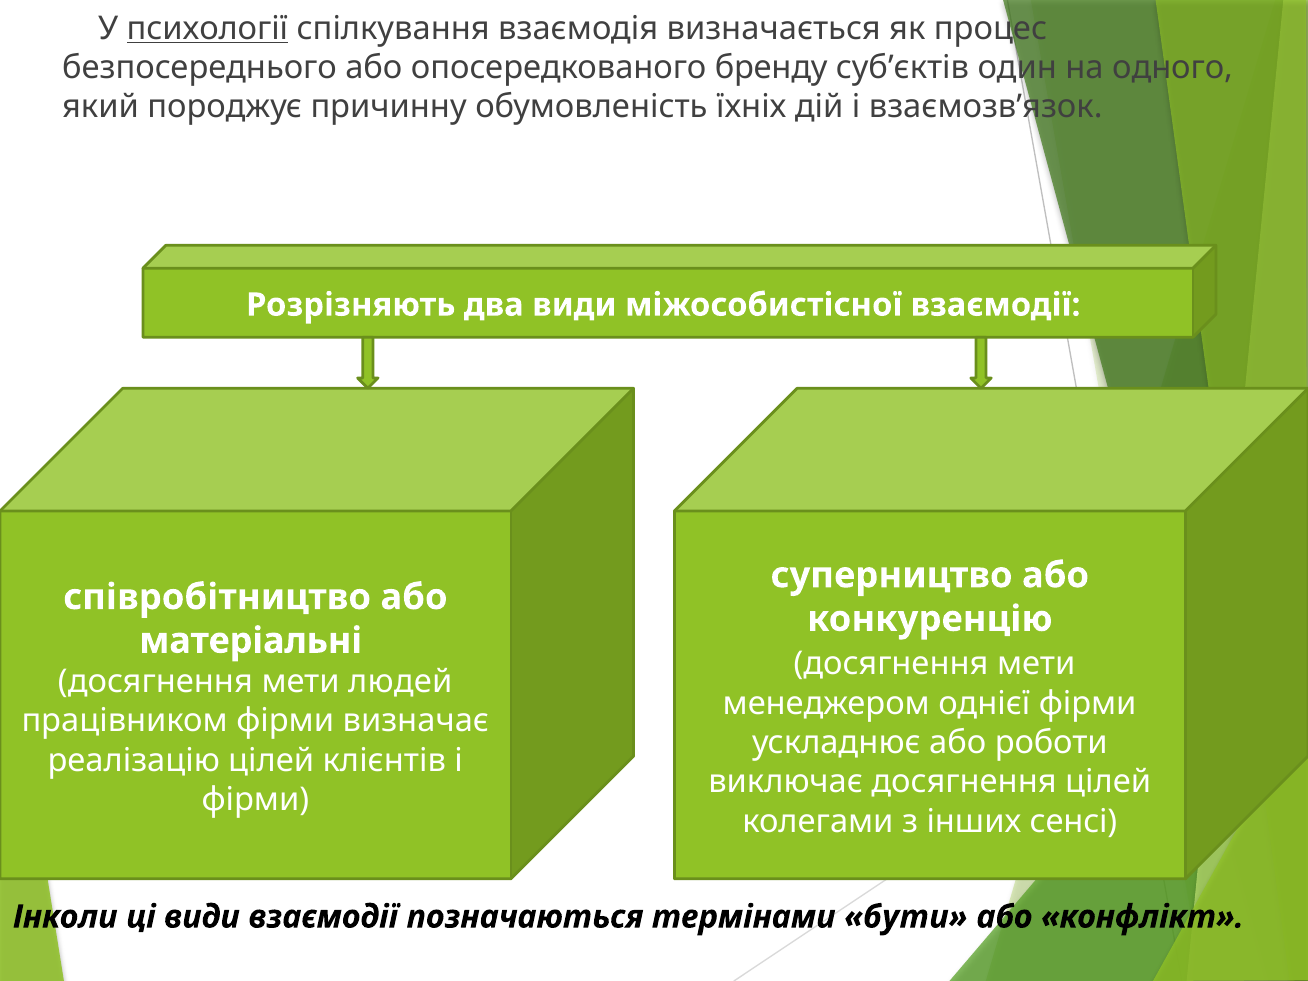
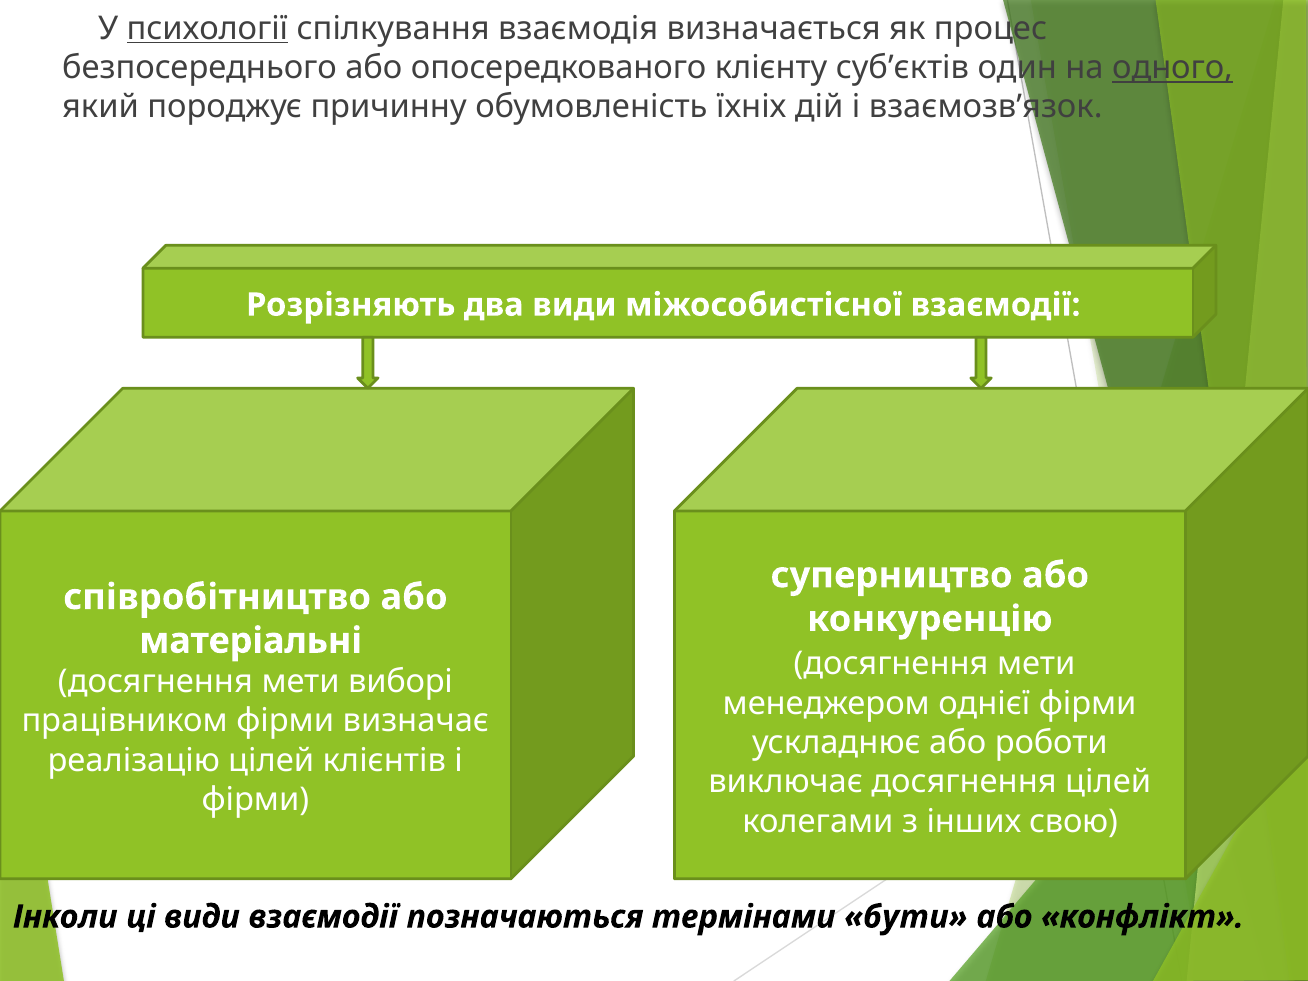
бренду: бренду -> клієнту (771, 68)
одного underline: none -> present (1173, 68)
людей: людей -> виборі (401, 682)
сенсі: сенсі -> свою (1074, 821)
